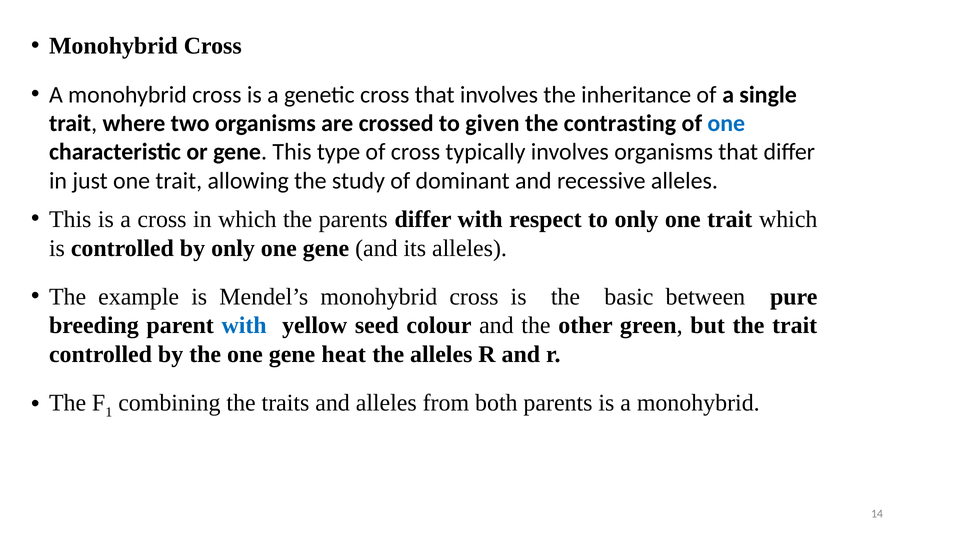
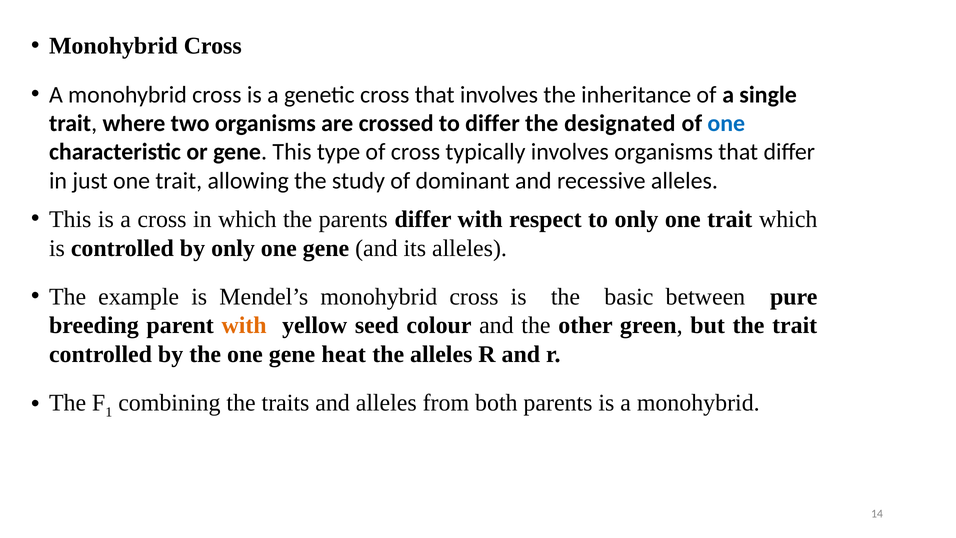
to given: given -> differ (493, 123)
contrasting: contrasting -> designated (620, 123)
with colour: blue -> orange (244, 325)
